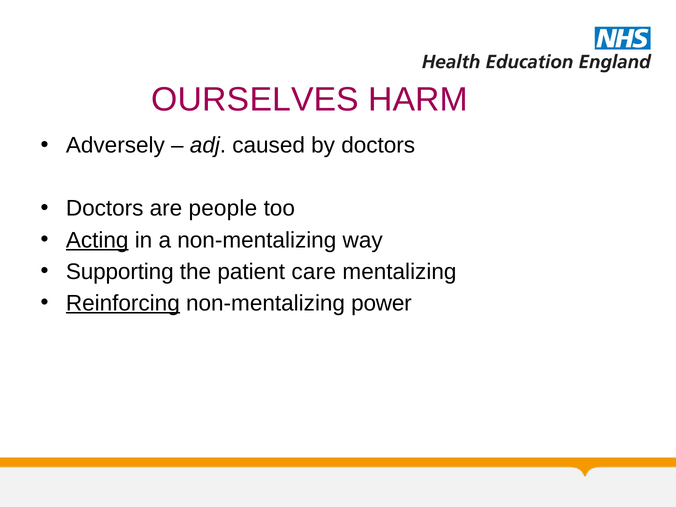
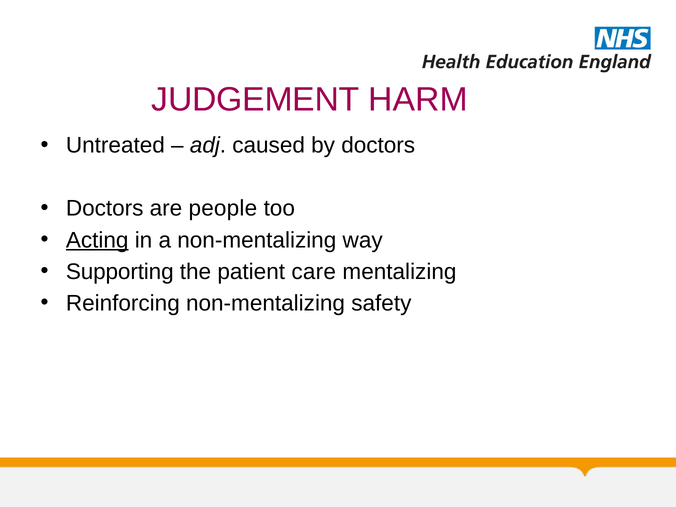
OURSELVES: OURSELVES -> JUDGEMENT (255, 100)
Adversely: Adversely -> Untreated (115, 145)
Reinforcing underline: present -> none (123, 303)
power: power -> safety (381, 303)
